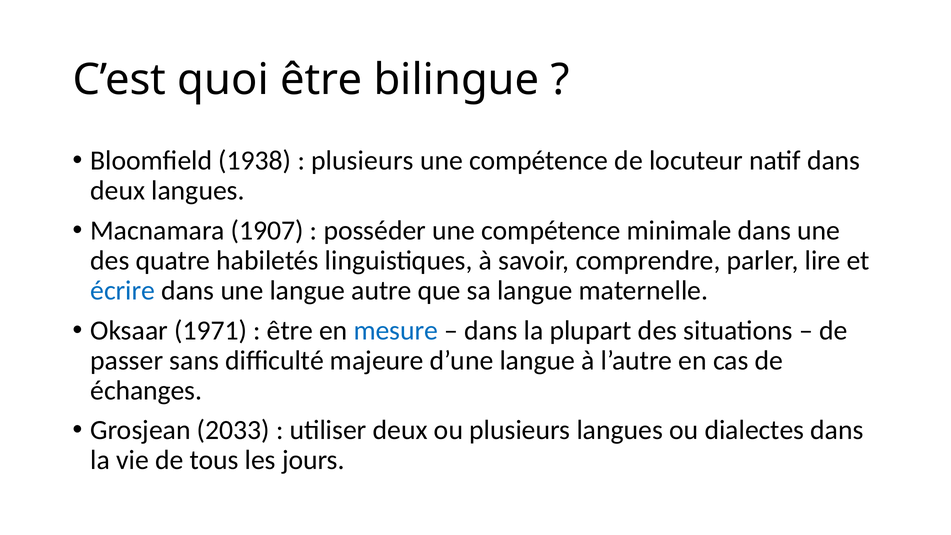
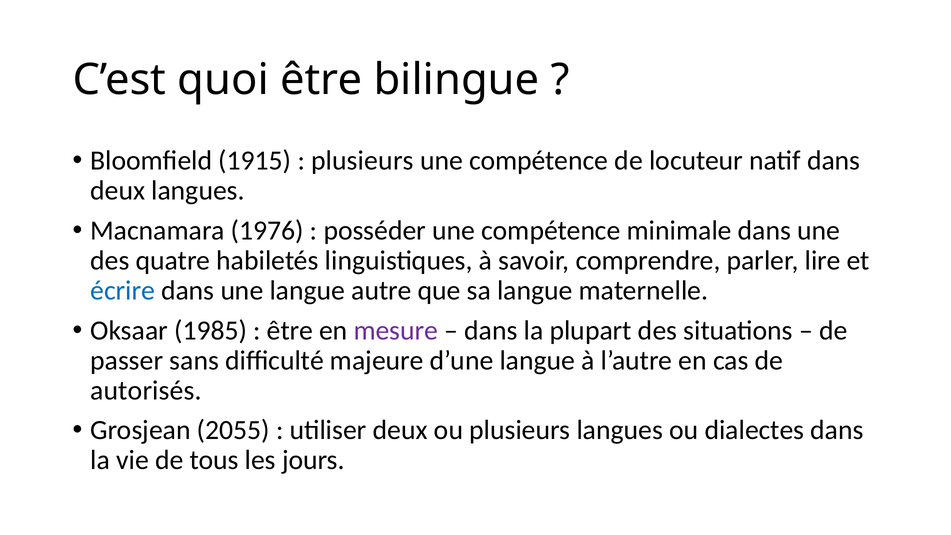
1938: 1938 -> 1915 (255, 161)
1907: 1907 -> 1976 (267, 231)
1971: 1971 -> 1985 (211, 330)
mesure colour: blue -> purple (396, 330)
échanges: échanges -> autorisés (146, 390)
2033: 2033 -> 2055 (233, 430)
